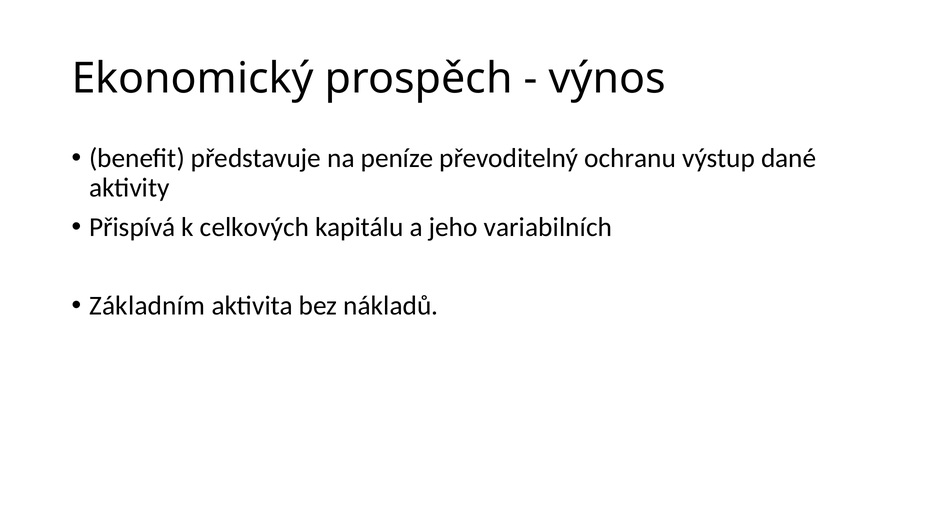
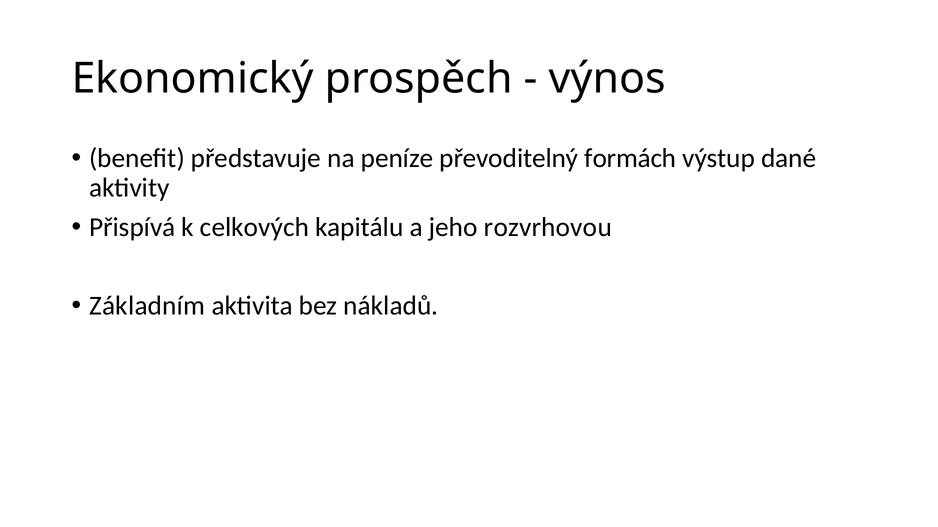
ochranu: ochranu -> formách (630, 159)
variabilních: variabilních -> rozvrhovou (548, 227)
